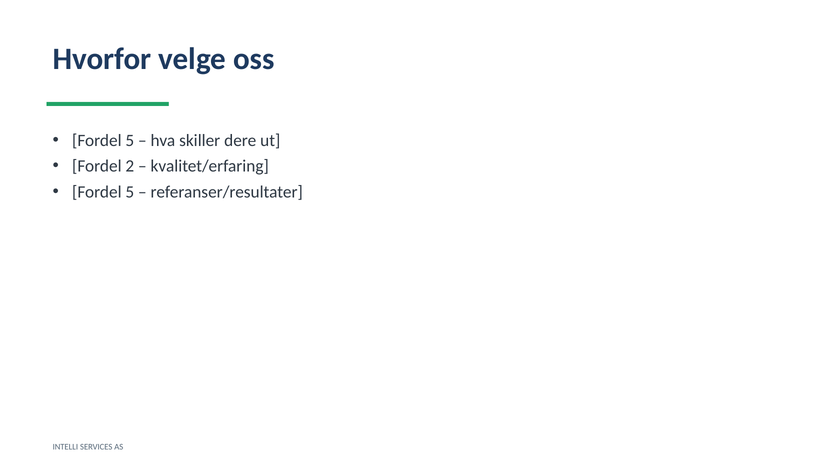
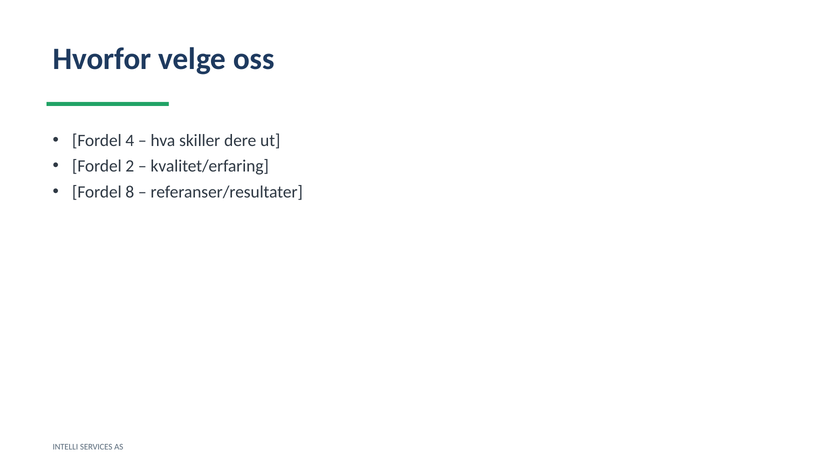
5: 5 -> 4 (130, 140)
5: 5 -> 8 (130, 192)
